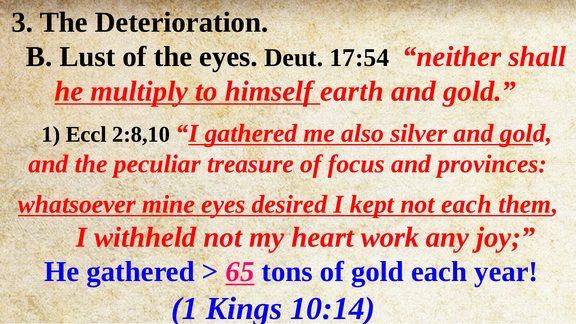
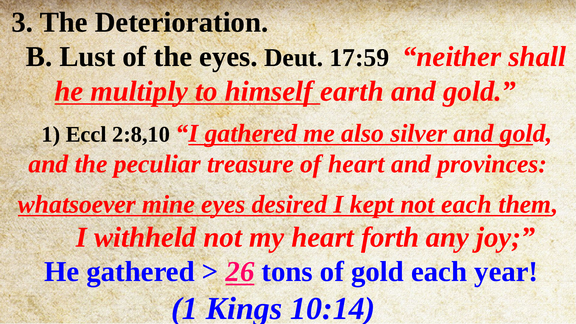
17:54: 17:54 -> 17:59 (359, 58)
of focus: focus -> heart (356, 164)
work: work -> forth (390, 237)
65: 65 -> 26 (240, 272)
